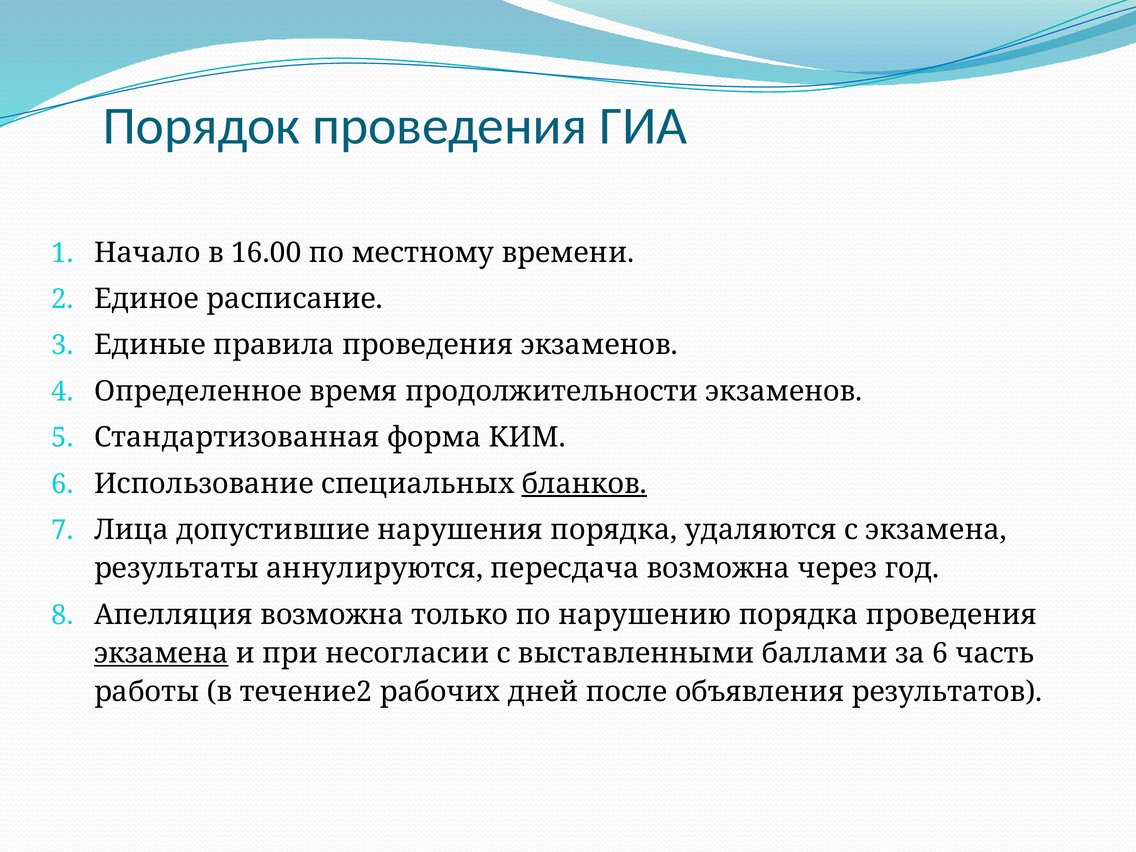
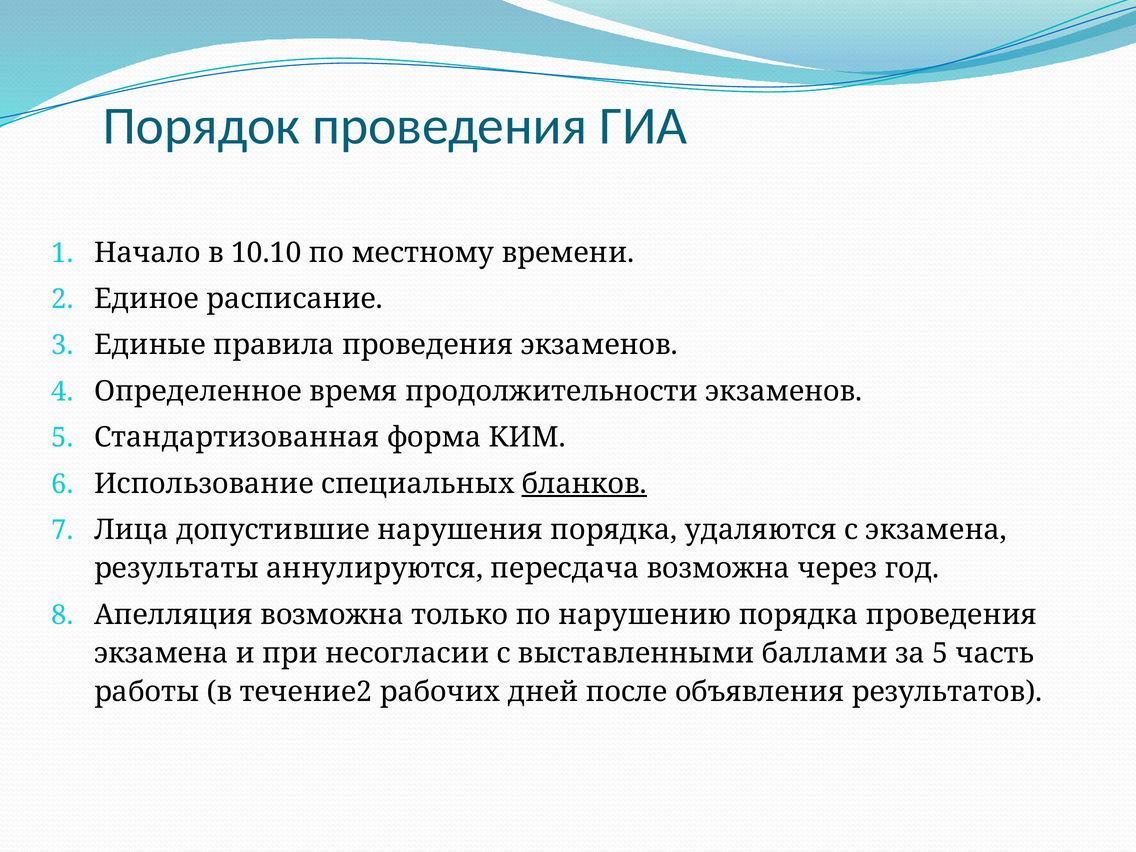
16.00: 16.00 -> 10.10 (266, 253)
экзамена underline: present -> none (161, 653)
за 6: 6 -> 5 (940, 653)
